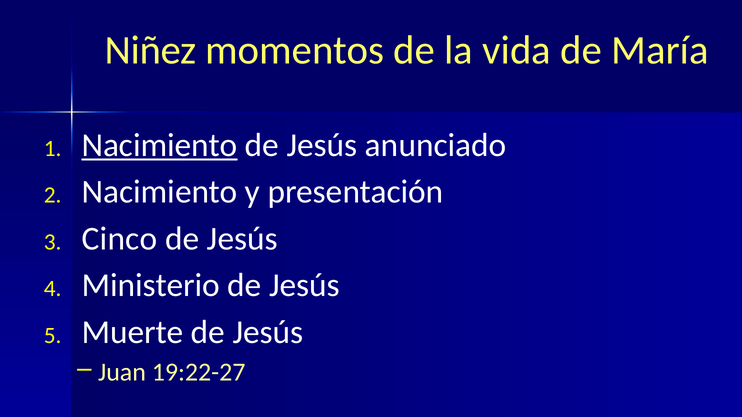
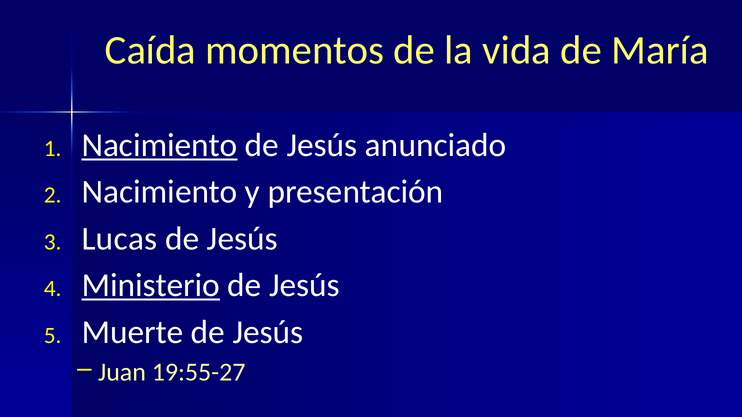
Niñez: Niñez -> Caída (151, 50)
Cinco: Cinco -> Lucas (120, 239)
Ministerio underline: none -> present (151, 286)
19:22-27: 19:22-27 -> 19:55-27 (199, 373)
